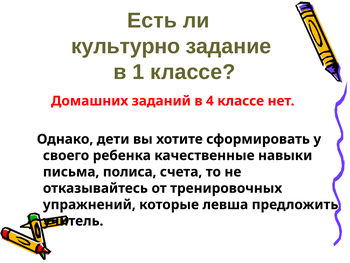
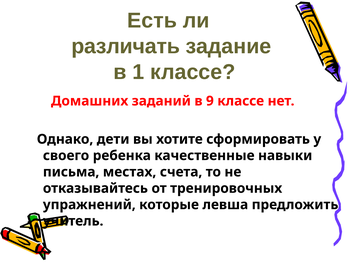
культурно: культурно -> различать (126, 46)
4: 4 -> 9 (210, 101)
полиса: полиса -> местах (130, 172)
